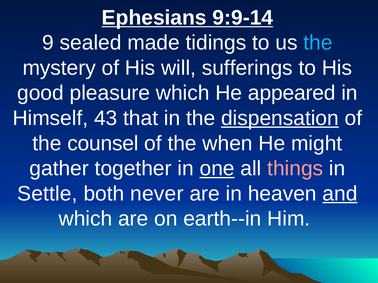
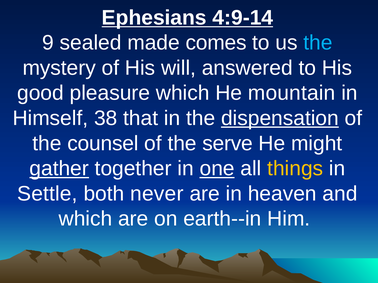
9:9-14: 9:9-14 -> 4:9-14 (243, 18)
tidings: tidings -> comes (216, 43)
sufferings: sufferings -> answered (247, 68)
appeared: appeared -> mountain (292, 93)
43: 43 -> 38 (106, 118)
when: when -> serve (228, 144)
gather underline: none -> present (59, 169)
things colour: pink -> yellow (295, 169)
and underline: present -> none (340, 194)
